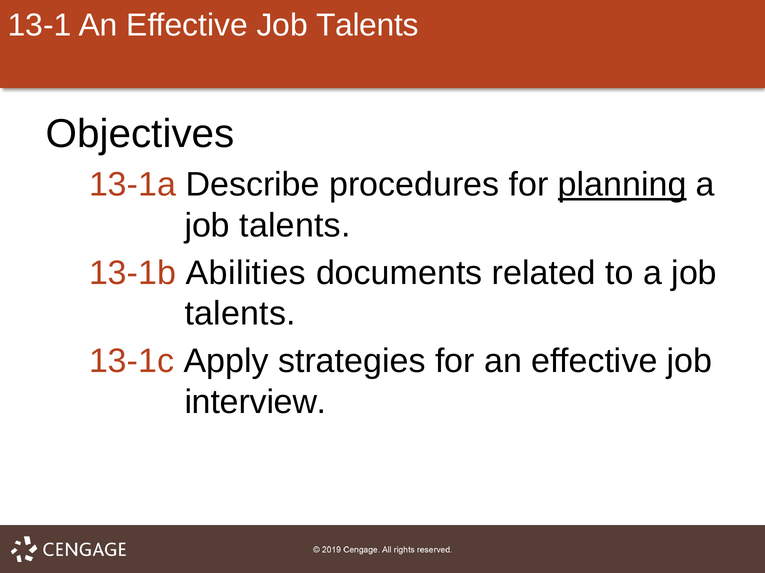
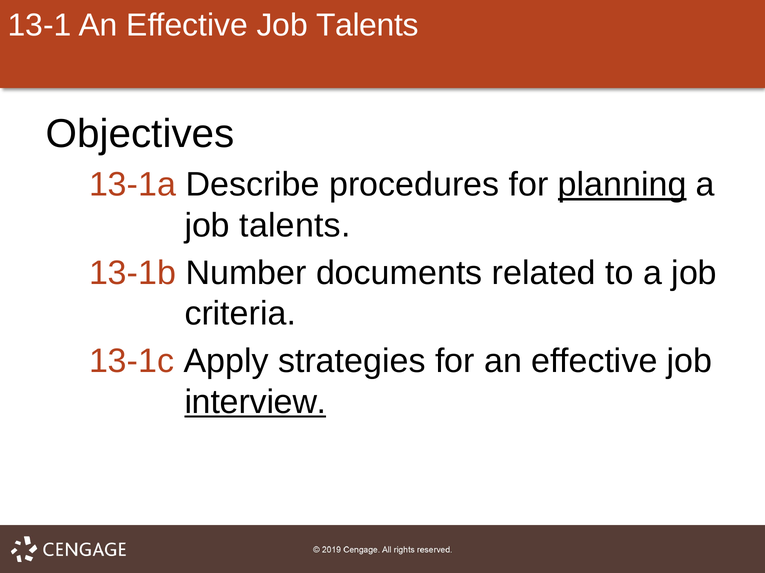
Abilities: Abilities -> Number (246, 273)
talents: talents -> criteria (240, 314)
interview underline: none -> present (255, 403)
